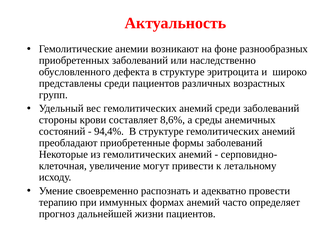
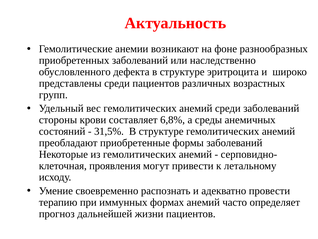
8,6%: 8,6% -> 6,8% (173, 120)
94,4%: 94,4% -> 31,5% (109, 131)
увеличение: увеличение -> проявления (115, 165)
